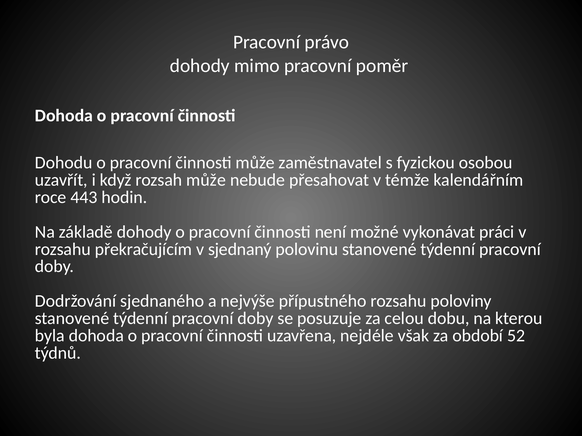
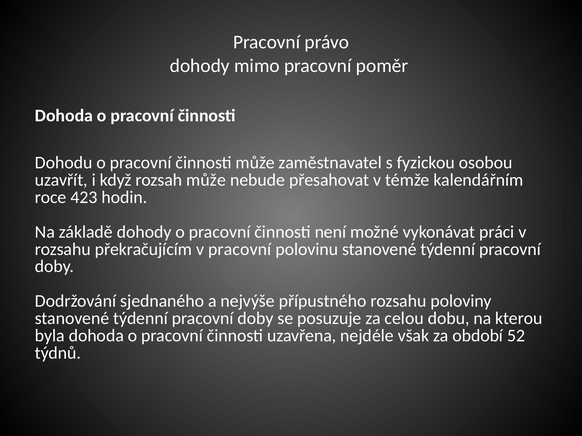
443: 443 -> 423 (84, 198)
v sjednaný: sjednaný -> pracovní (240, 249)
